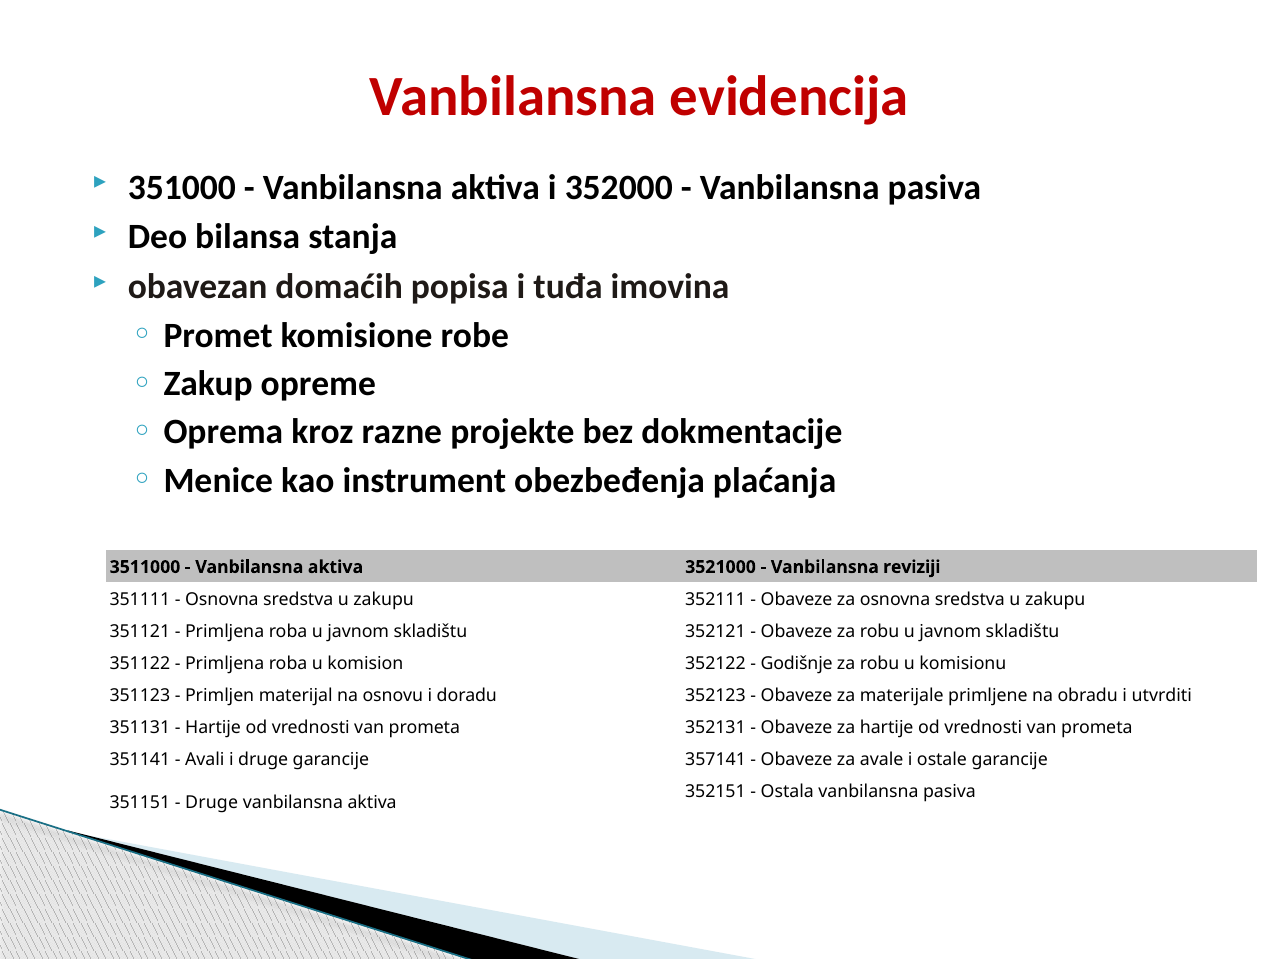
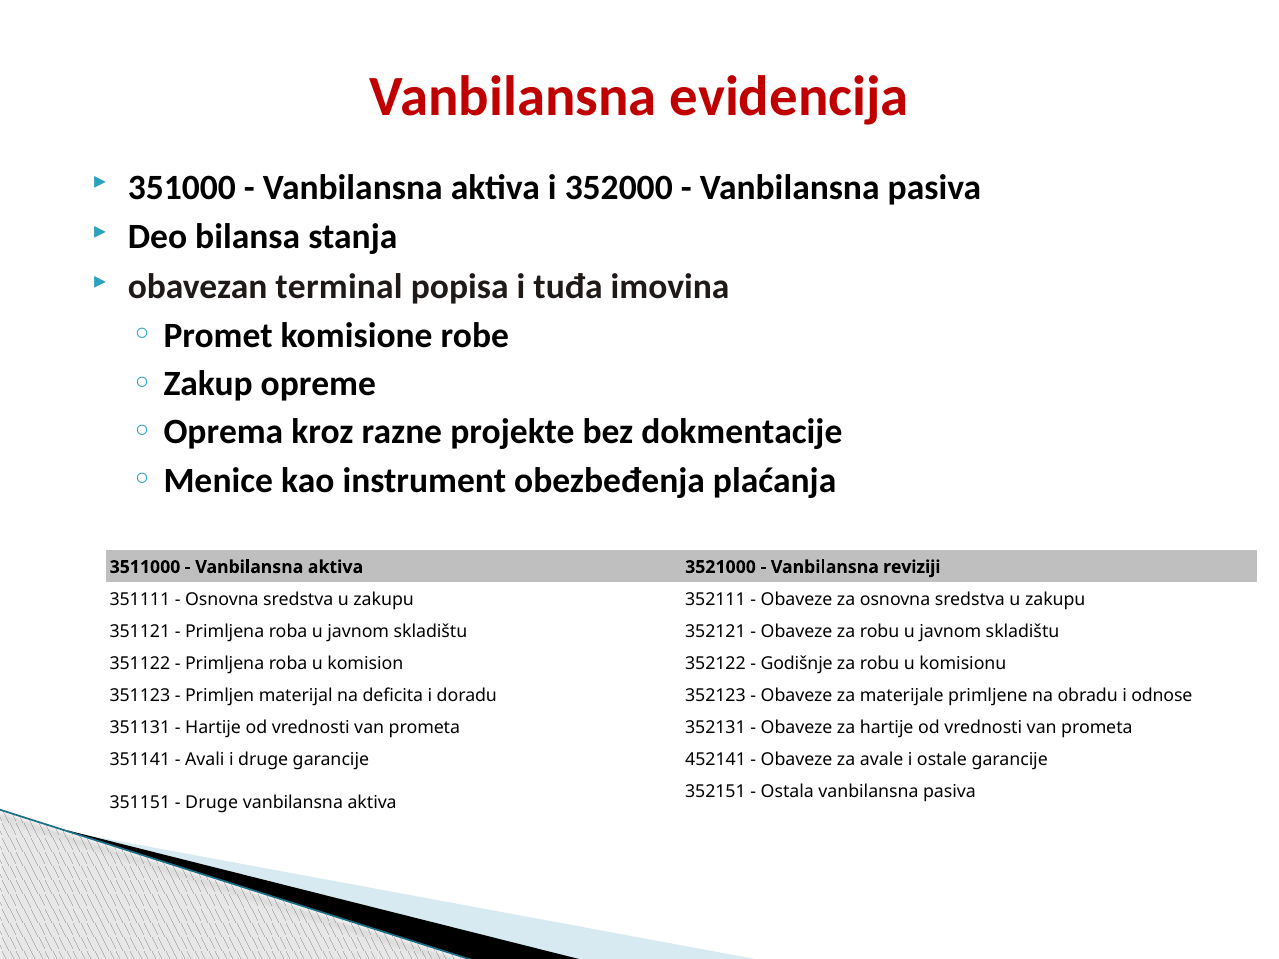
domaćih: domaćih -> terminal (339, 287)
osnovu: osnovu -> deficita (393, 696)
utvrditi: utvrditi -> odnose (1162, 696)
357141: 357141 -> 452141 (716, 760)
